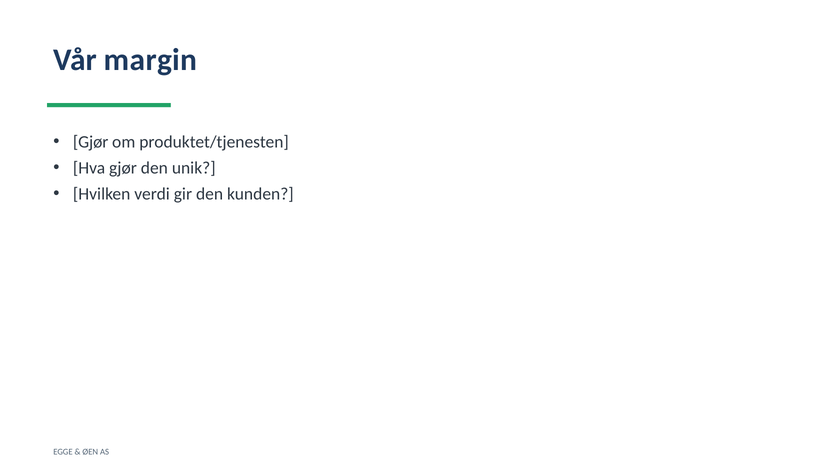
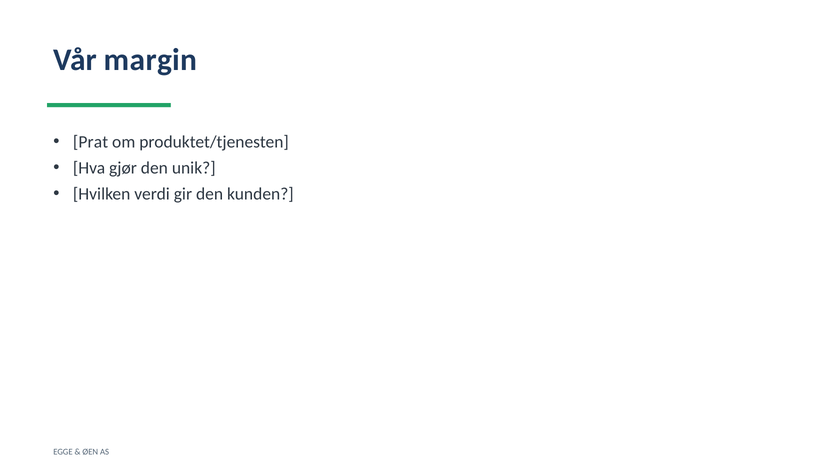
Gjør: Gjør -> Prat (91, 142)
